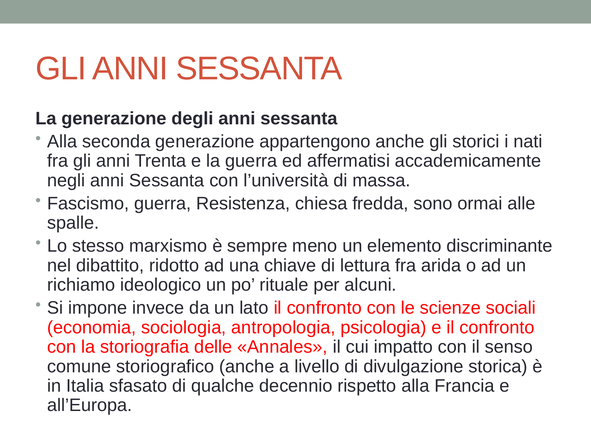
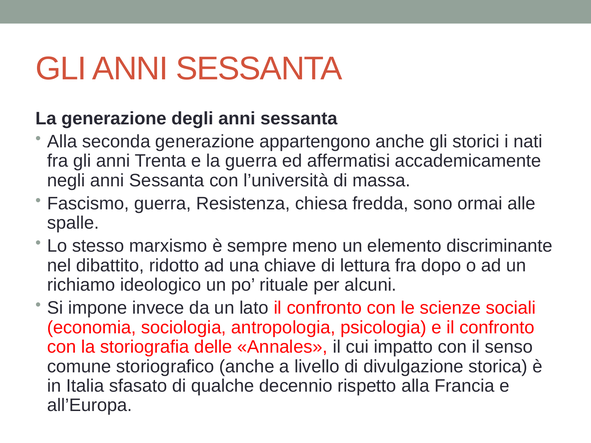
arida: arida -> dopo (441, 266)
